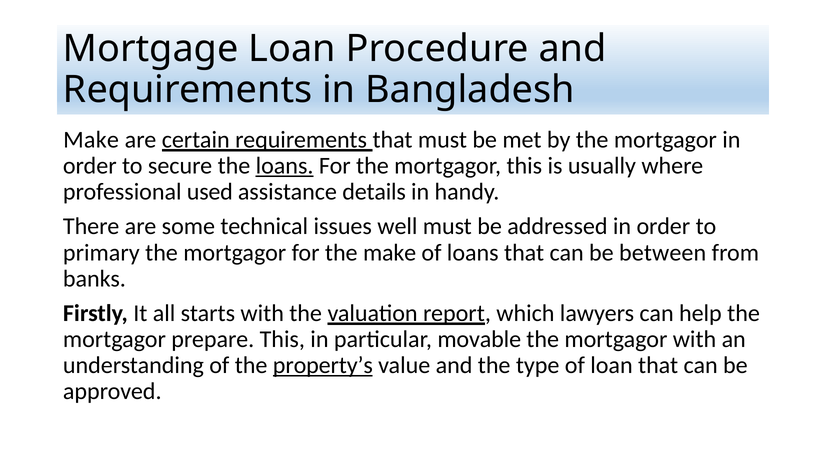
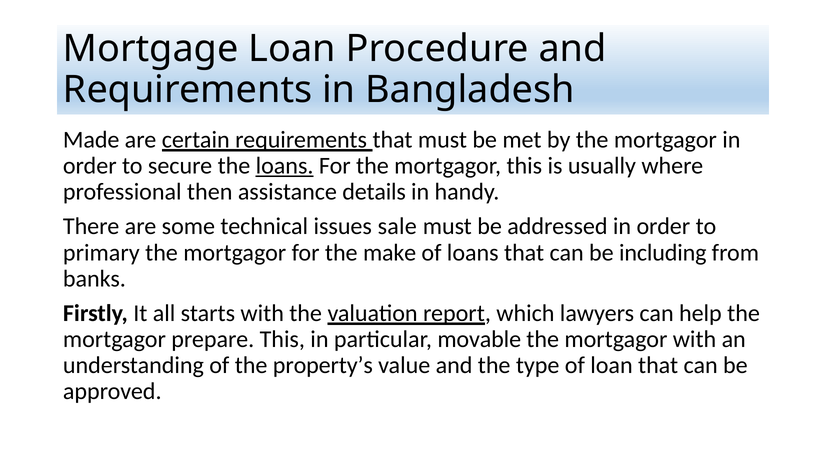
Make: Make -> Made (91, 140)
used: used -> then (210, 192)
well: well -> sale (397, 226)
between: between -> including (663, 252)
property’s underline: present -> none (323, 365)
